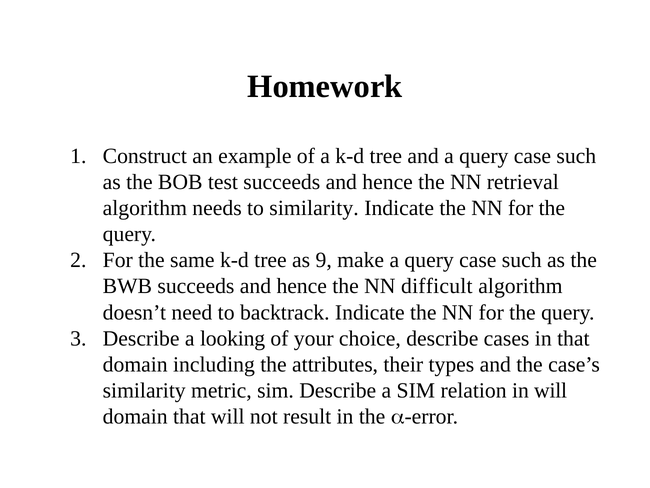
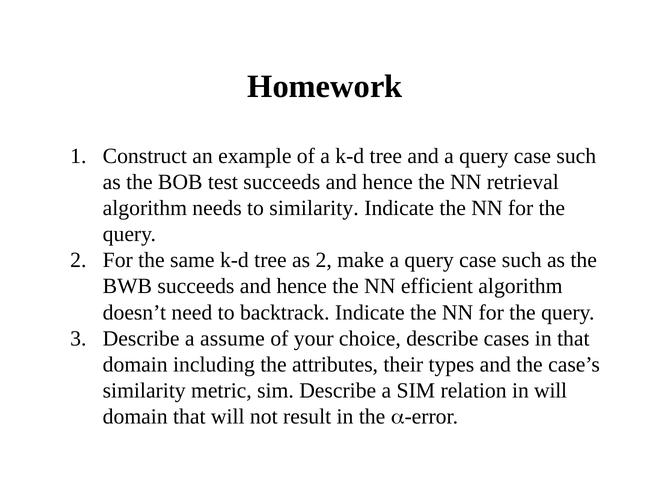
as 9: 9 -> 2 (324, 260)
difficult: difficult -> efficient (437, 286)
looking: looking -> assume (232, 338)
